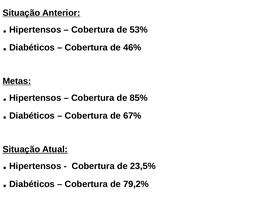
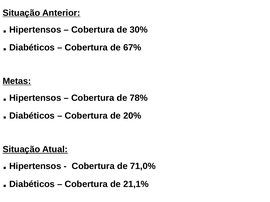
53%: 53% -> 30% (139, 30)
46%: 46% -> 67% (132, 48)
85%: 85% -> 78% (139, 98)
67%: 67% -> 20% (132, 116)
23,5%: 23,5% -> 71,0% (143, 167)
79,2%: 79,2% -> 21,1% (136, 184)
